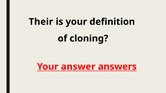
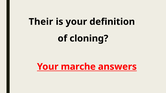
answer: answer -> marche (78, 67)
